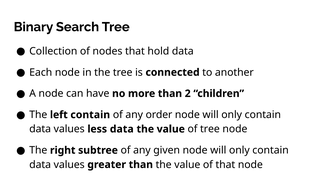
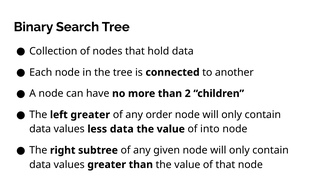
left contain: contain -> greater (90, 115)
of tree: tree -> into (210, 129)
